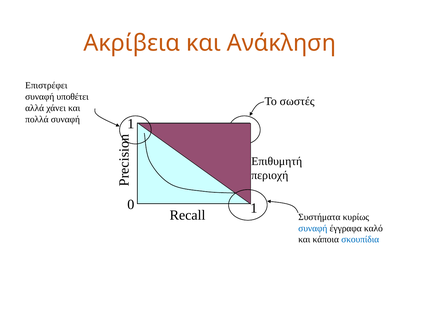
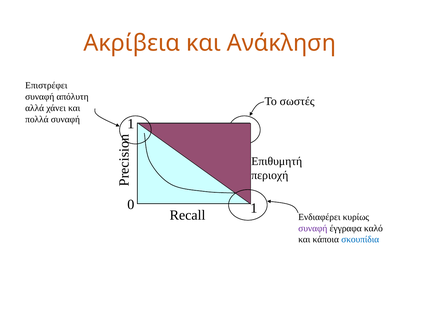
υποθέτει: υποθέτει -> απόλυτη (73, 97)
Συστήματα: Συστήματα -> Ενδιαφέρει (319, 217)
συναφή colour: blue -> purple (313, 229)
